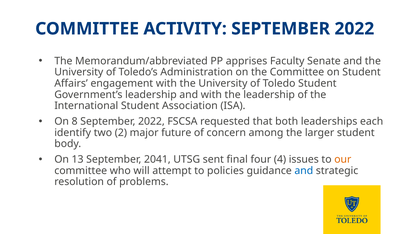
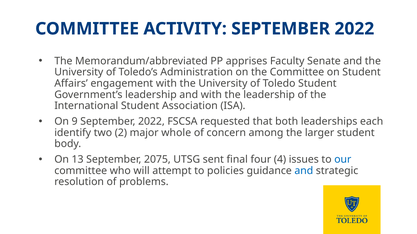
8: 8 -> 9 (75, 122)
future: future -> whole (176, 133)
2041: 2041 -> 2075 (157, 160)
our colour: orange -> blue (343, 160)
